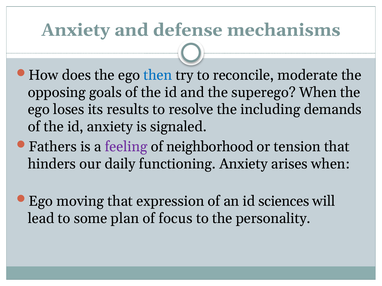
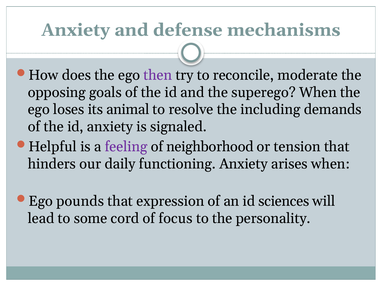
then colour: blue -> purple (158, 75)
results: results -> animal (128, 110)
Fathers: Fathers -> Helpful (53, 147)
moving: moving -> pounds (80, 201)
plan: plan -> cord (125, 219)
